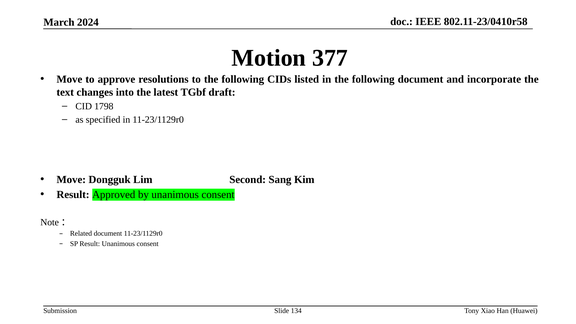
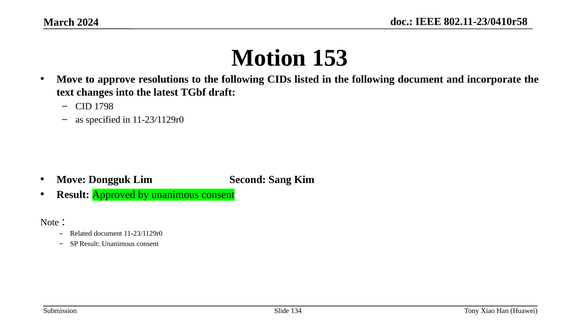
377: 377 -> 153 (330, 58)
